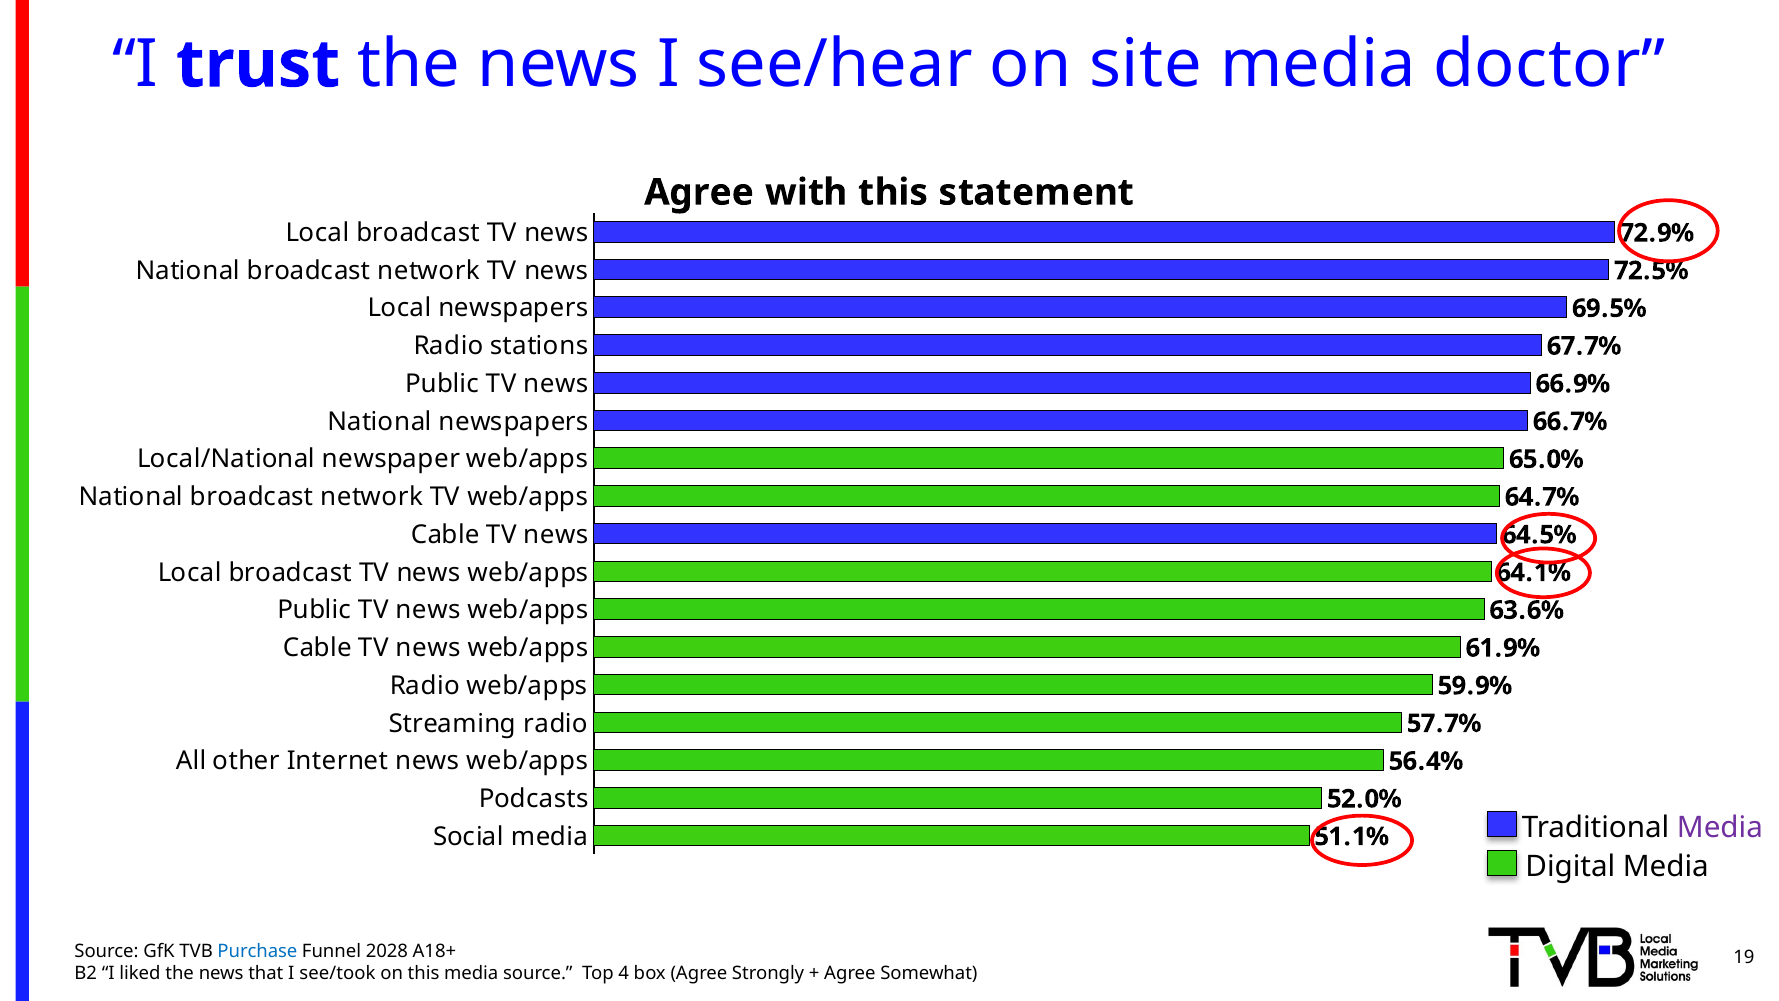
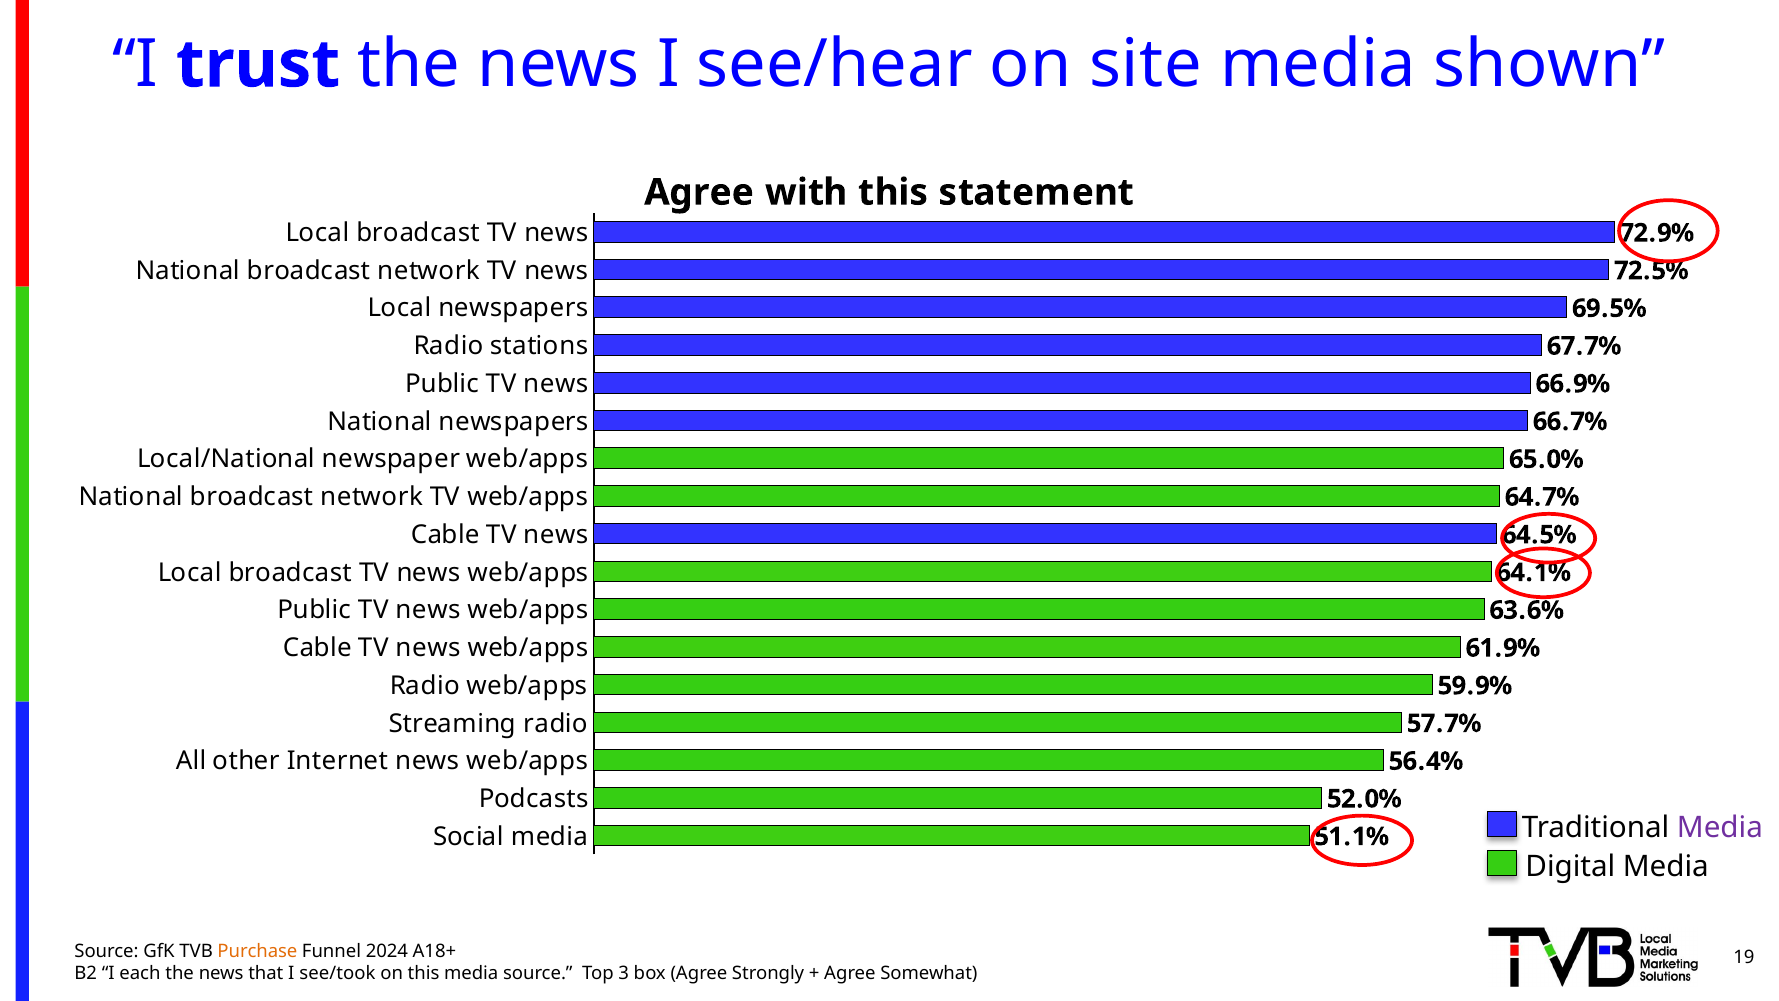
doctor: doctor -> shown (1550, 65)
Purchase colour: blue -> orange (257, 951)
2028: 2028 -> 2024 (387, 951)
liked: liked -> each (140, 973)
4: 4 -> 3 (624, 973)
